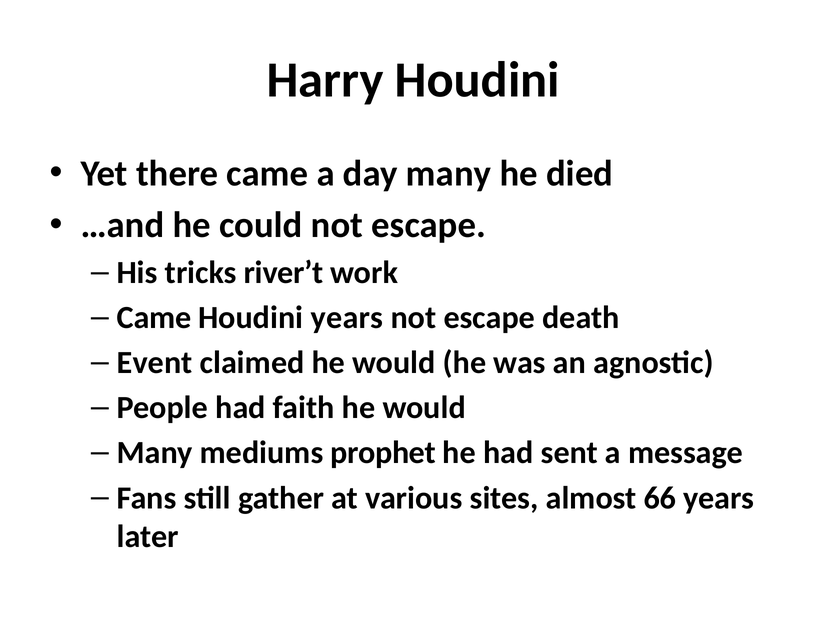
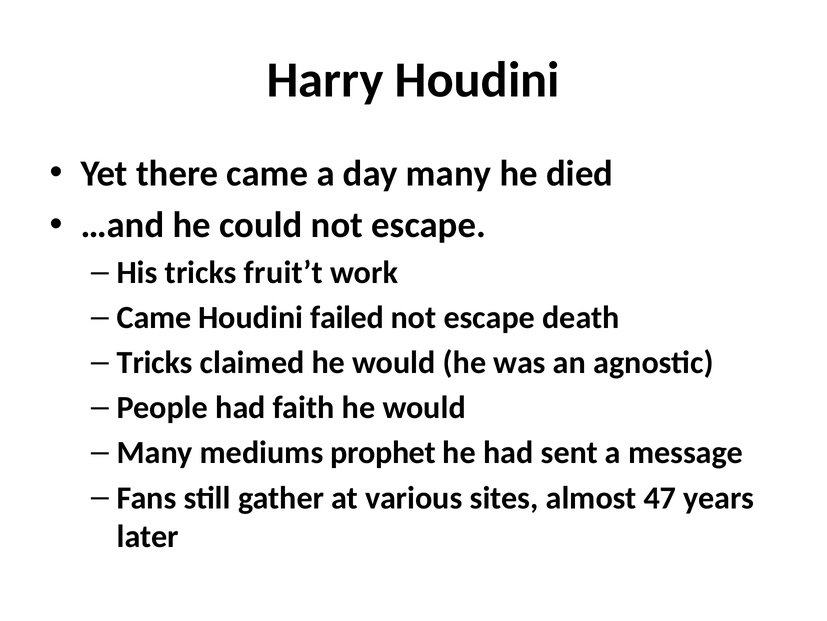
river’t: river’t -> fruit’t (283, 272)
Houdini years: years -> failed (347, 317)
Event: Event -> Tricks (155, 362)
66: 66 -> 47 (660, 497)
